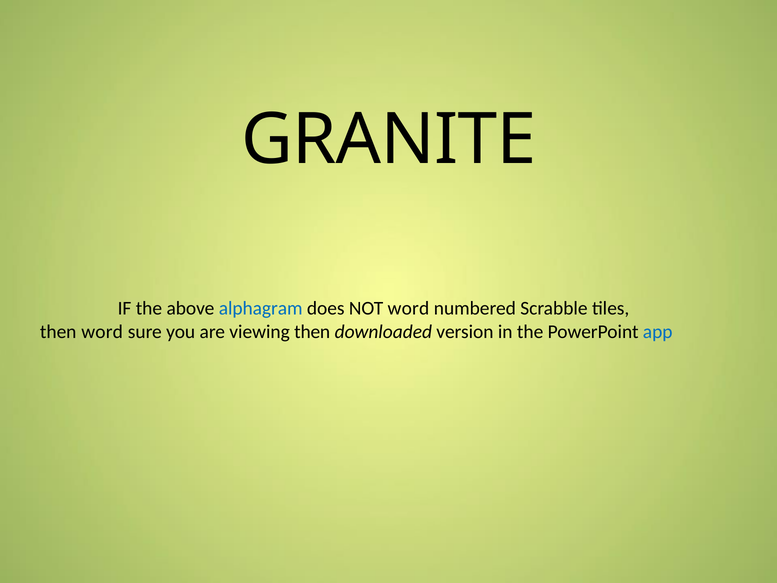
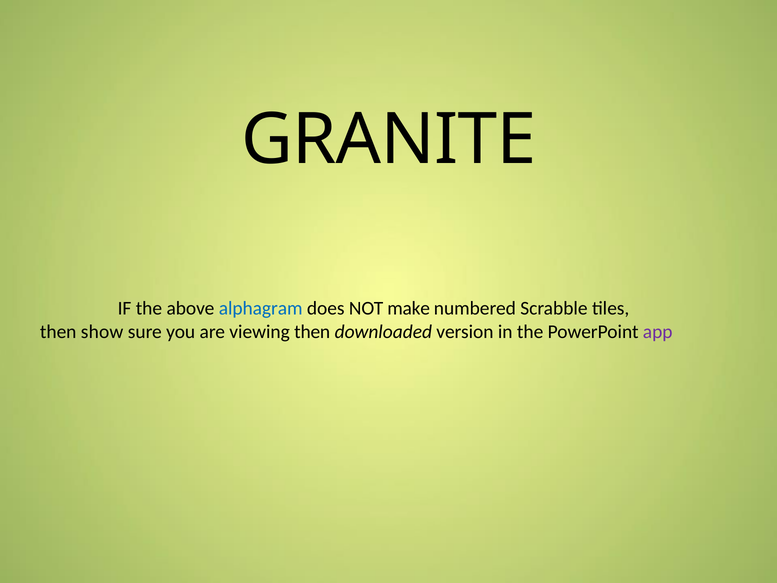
NOT word: word -> make (409, 308)
then word: word -> show (102, 331)
app colour: blue -> purple (658, 331)
